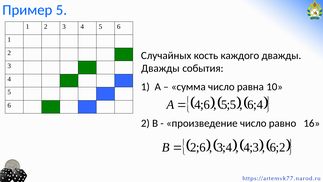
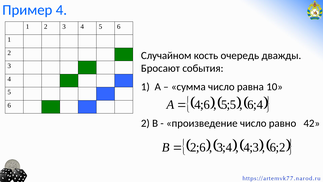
Пример 5: 5 -> 4 (61, 10)
Случайных: Случайных -> Случайном (166, 55)
каждого: каждого -> очередь (240, 55)
Дважды: Дважды -> Бросают (160, 68)
16: 16 -> 42 (312, 123)
